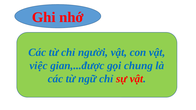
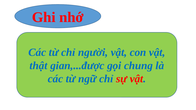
việc: việc -> thật (38, 66)
